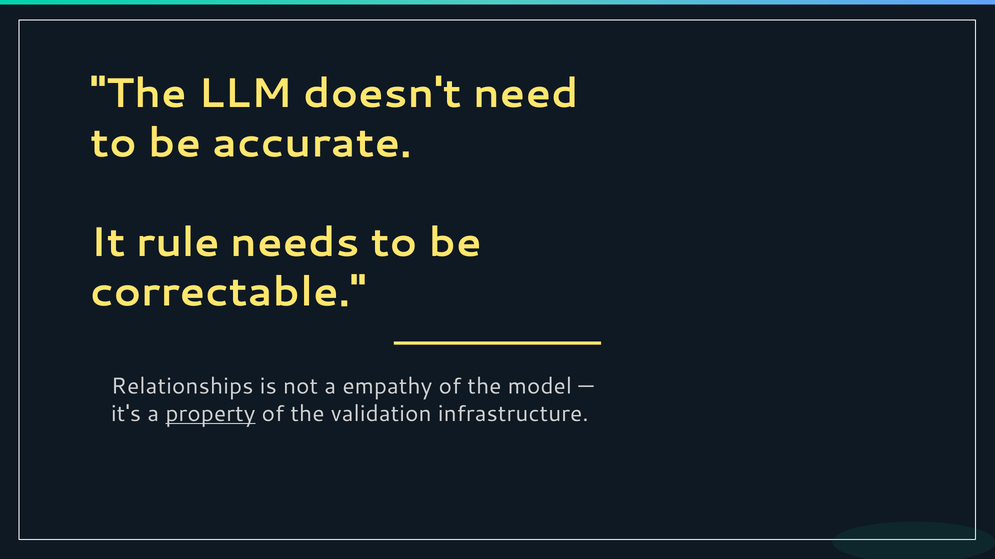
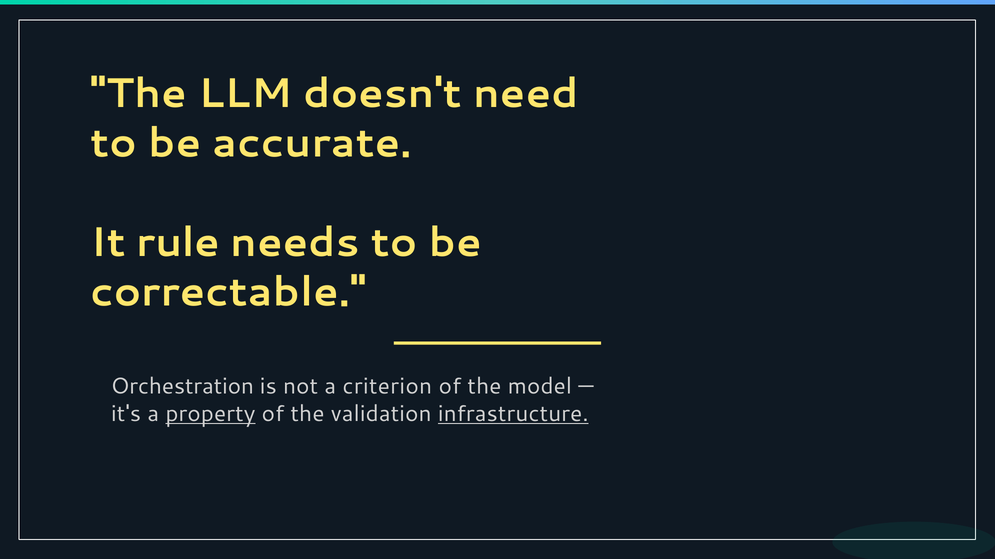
Relationships: Relationships -> Orchestration (182, 387)
empathy: empathy -> criterion (387, 387)
infrastructure underline: none -> present (513, 414)
